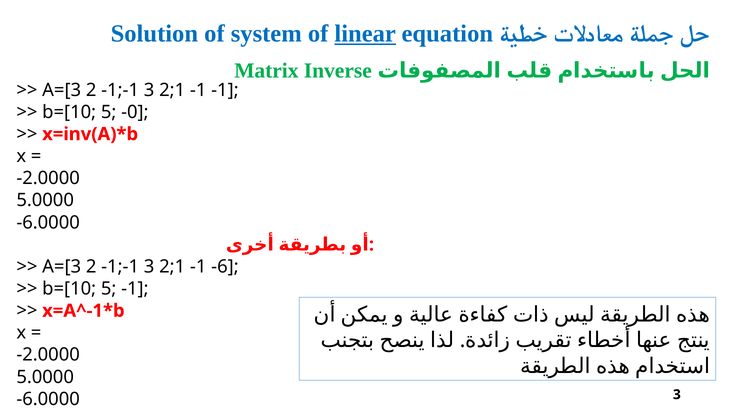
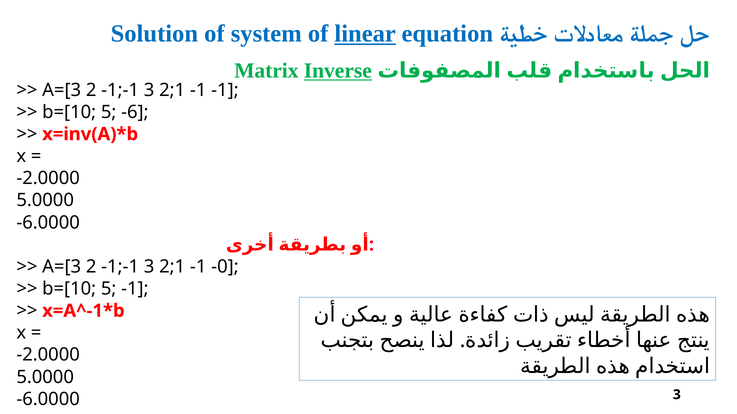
Inverse underline: none -> present (338, 71)
-0: -0 -> -6 (135, 112)
-6: -6 -> -0 (225, 267)
